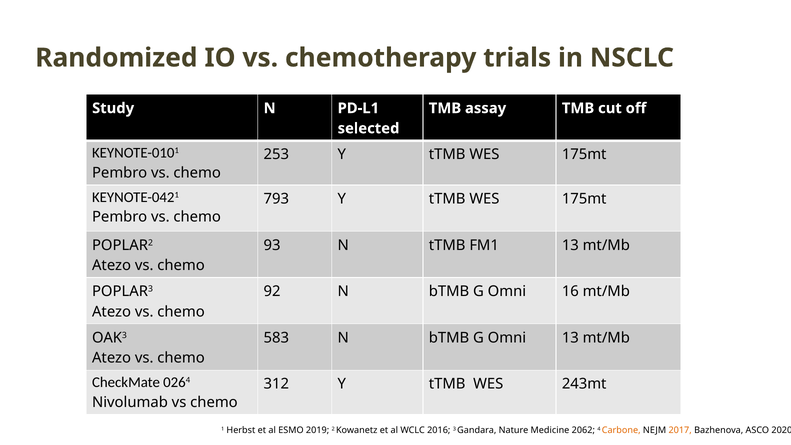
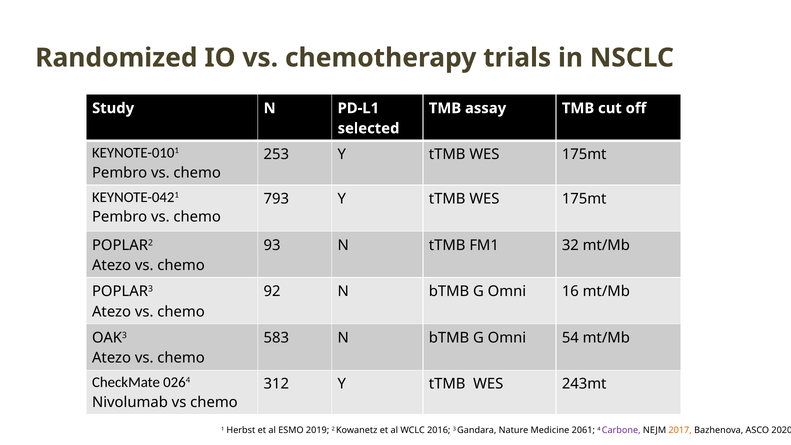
FM1 13: 13 -> 32 (570, 245)
Omni 13: 13 -> 54 (570, 338)
2062: 2062 -> 2061 (583, 430)
Carbone colour: orange -> purple (621, 430)
